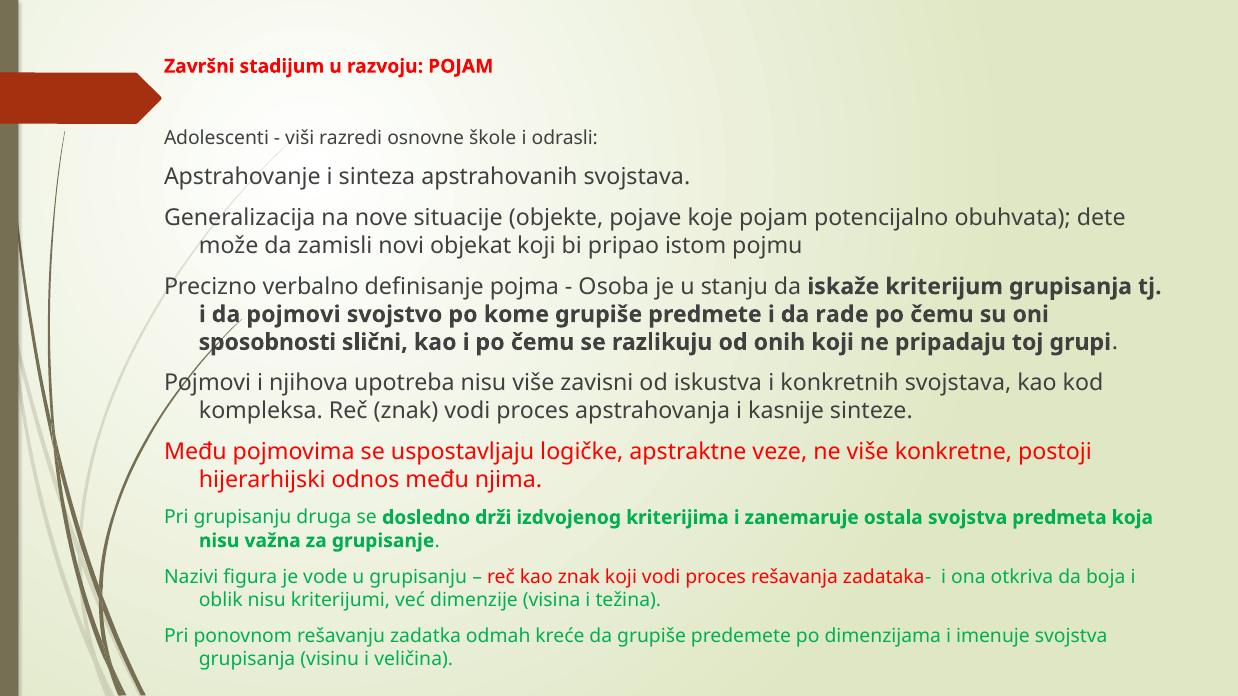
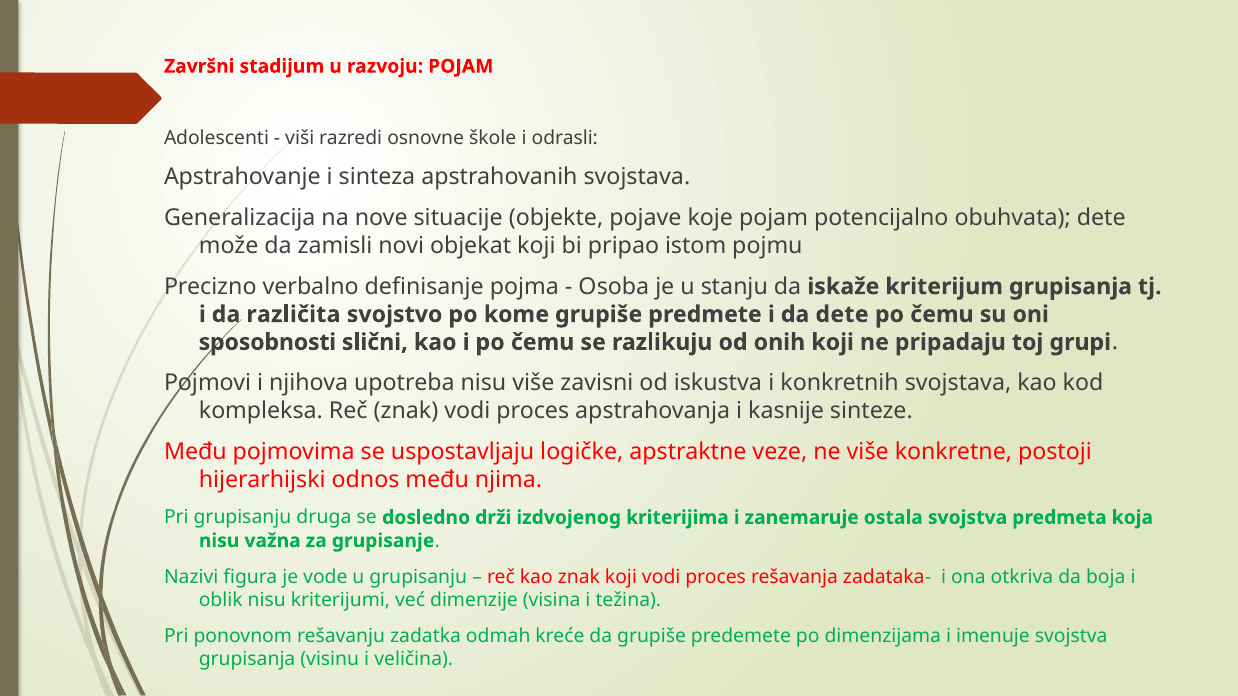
da pojmovi: pojmovi -> različita (293, 315)
da rade: rade -> dete (842, 315)
